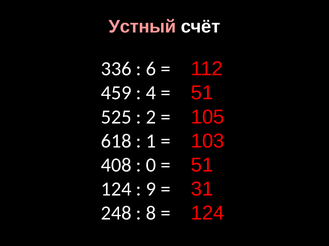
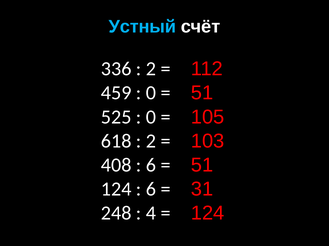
Устный colour: pink -> light blue (142, 27)
6: 6 -> 2 (151, 69)
4: 4 -> 0 (151, 93)
2: 2 -> 0 (151, 117)
1: 1 -> 2 (151, 141)
0: 0 -> 6 (151, 166)
9: 9 -> 6 (151, 190)
8: 8 -> 4 (151, 214)
